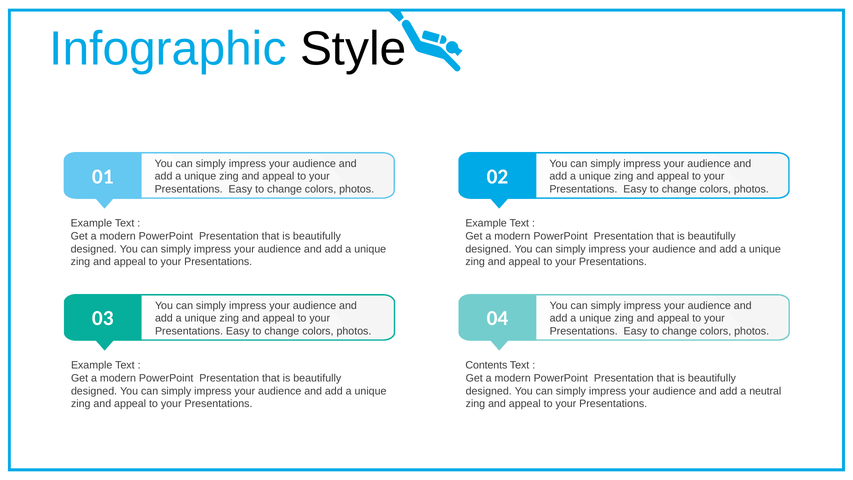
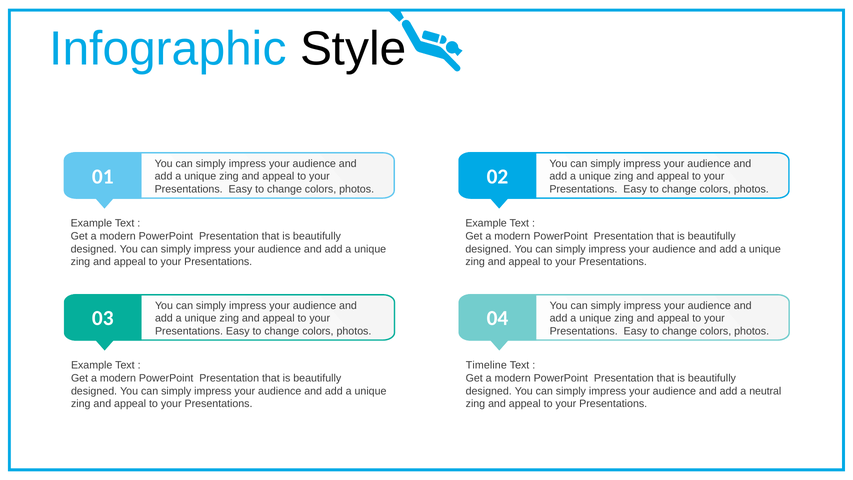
Contents: Contents -> Timeline (486, 365)
